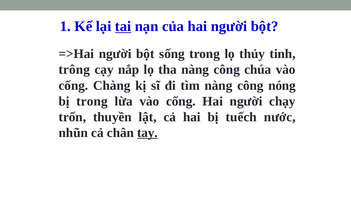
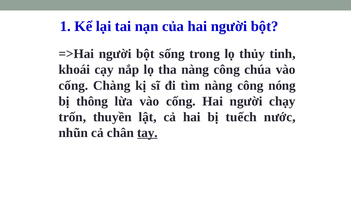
tai underline: present -> none (123, 26)
trông: trông -> khoái (74, 70)
bị trong: trong -> thông (92, 101)
